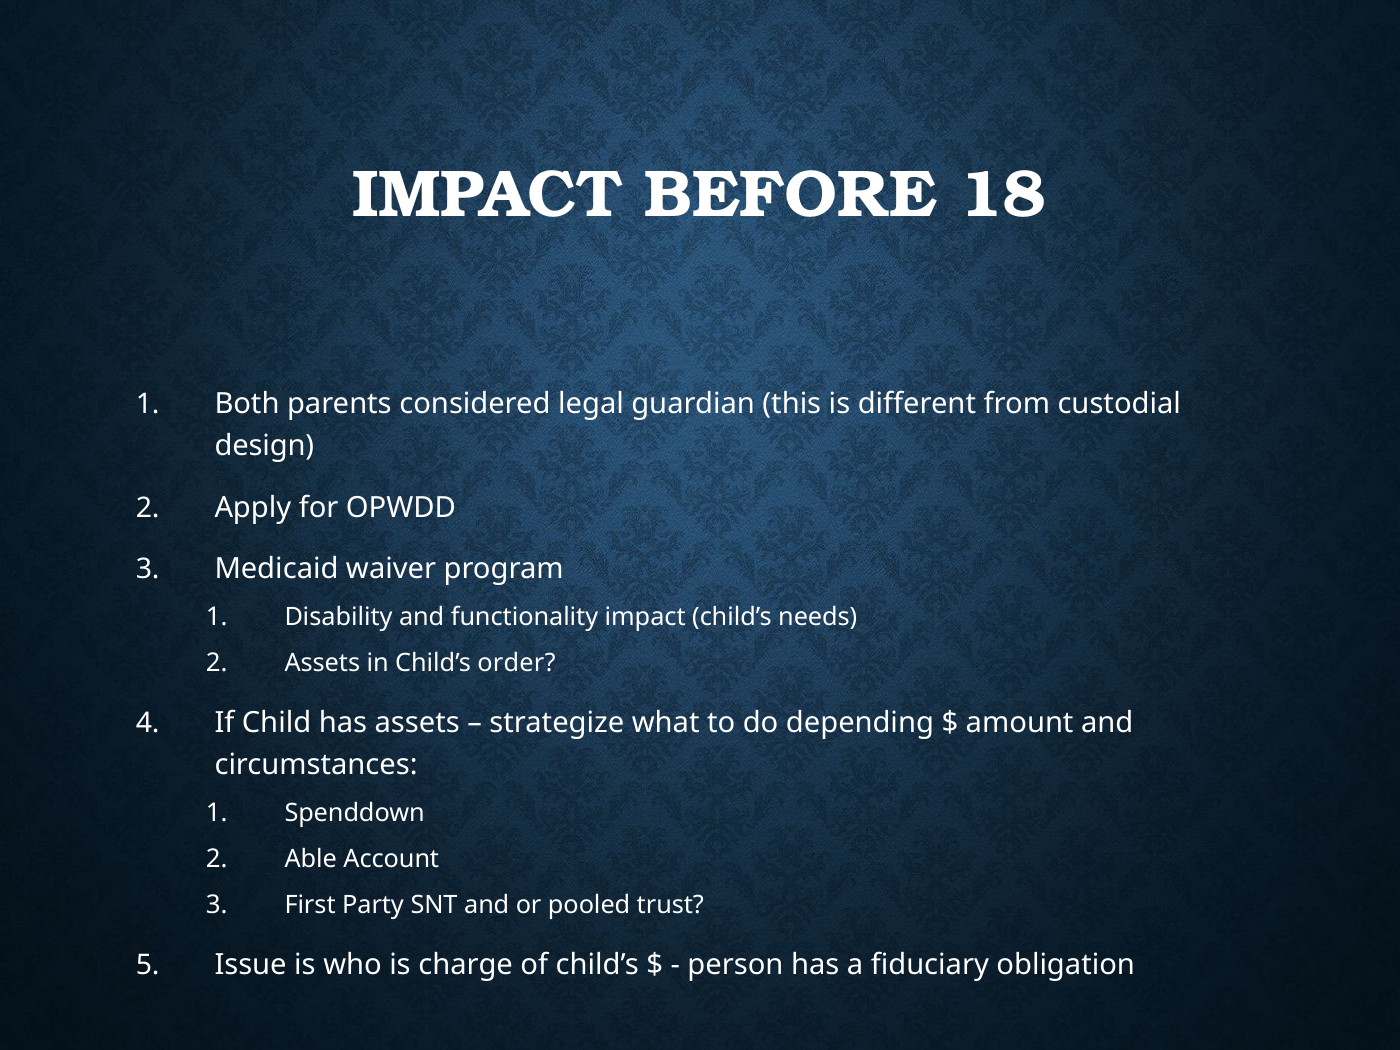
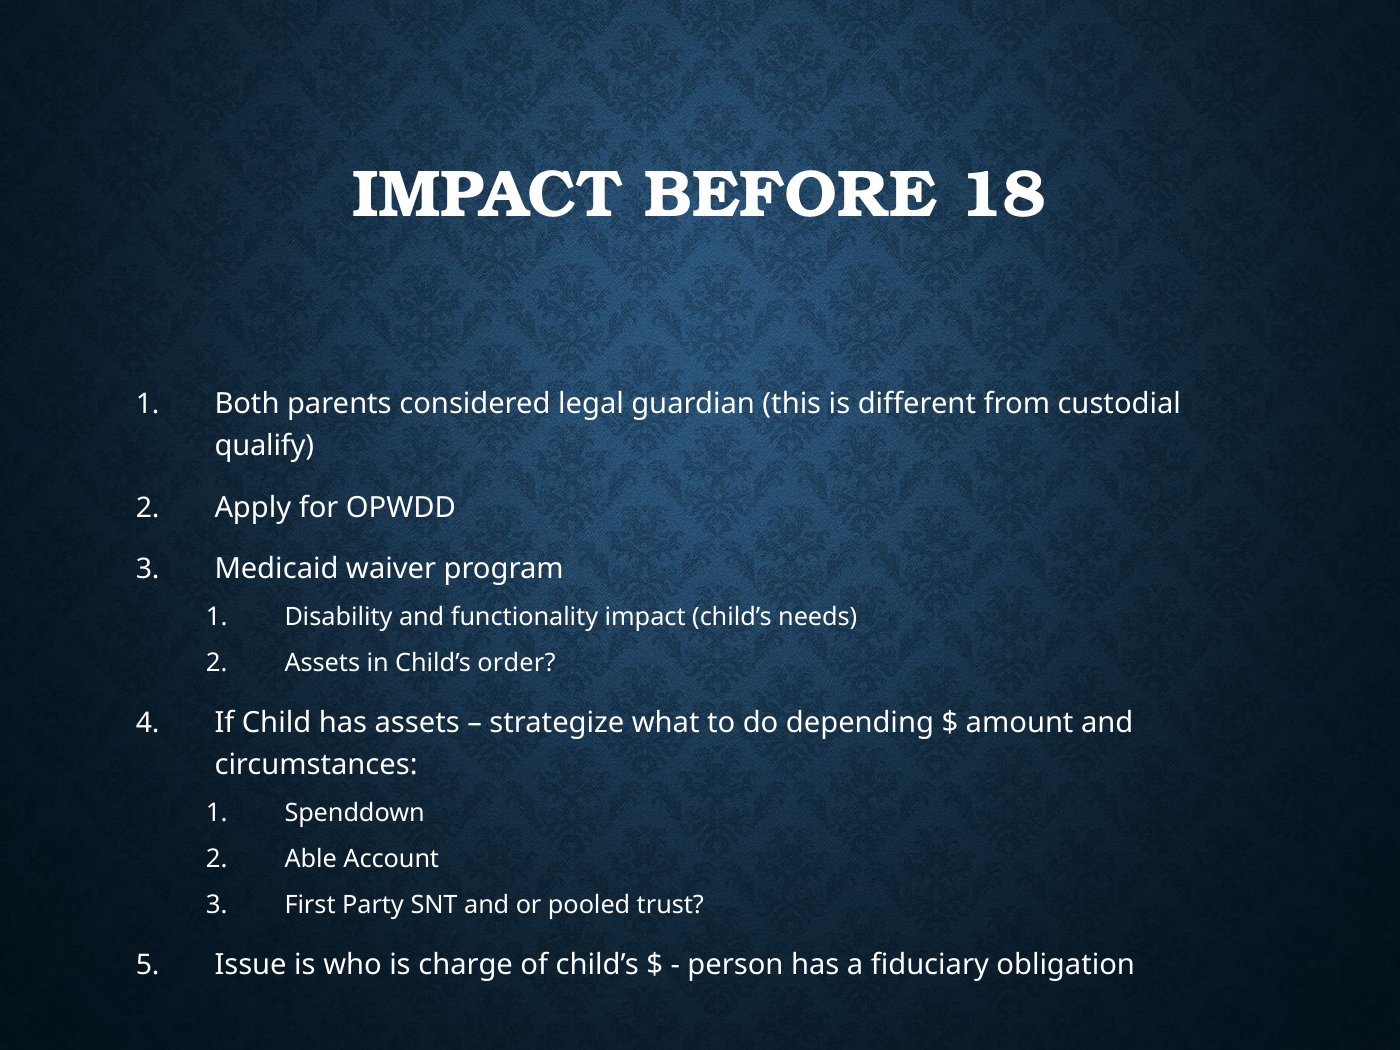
design: design -> qualify (264, 446)
